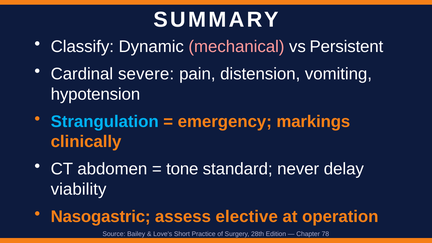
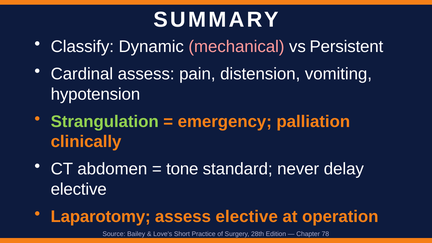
Cardinal severe: severe -> assess (146, 74)
Strangulation colour: light blue -> light green (105, 122)
markings: markings -> palliation (313, 122)
viability: viability -> elective (79, 189)
Nasogastric: Nasogastric -> Laparotomy (101, 217)
